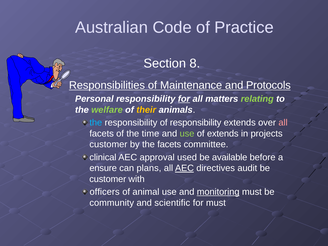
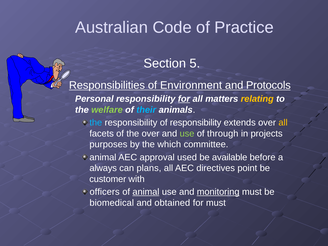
8: 8 -> 5 (195, 63)
Maintenance: Maintenance -> Environment (191, 85)
relating colour: light green -> yellow (257, 99)
their colour: yellow -> light blue (146, 110)
all colour: pink -> yellow (283, 123)
the time: time -> over (151, 134)
of extends: extends -> through (223, 134)
customer: customer -> purposes (108, 144)
the facets: facets -> which (169, 144)
clinical: clinical -> animal (103, 157)
ensure: ensure -> always (103, 168)
AEC underline: present -> none (184, 168)
audit: audit -> point (247, 168)
animal underline: none -> present (146, 192)
community: community -> biomedical (112, 203)
scientific: scientific -> obtained (172, 203)
